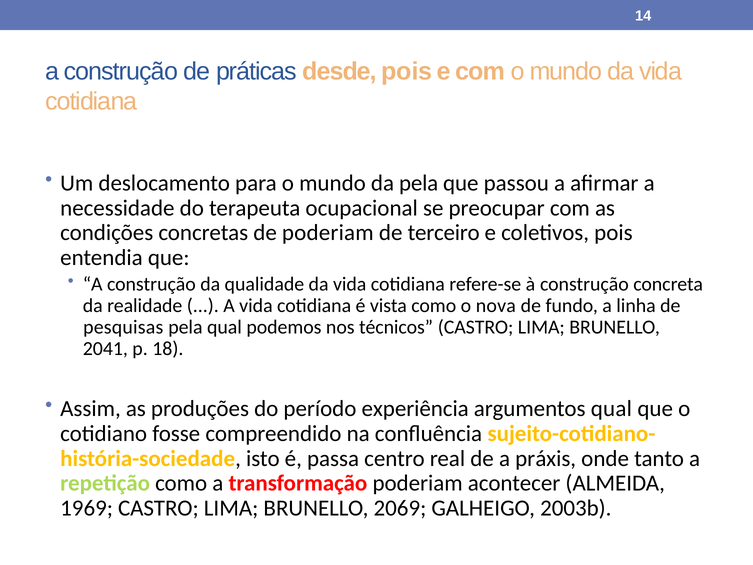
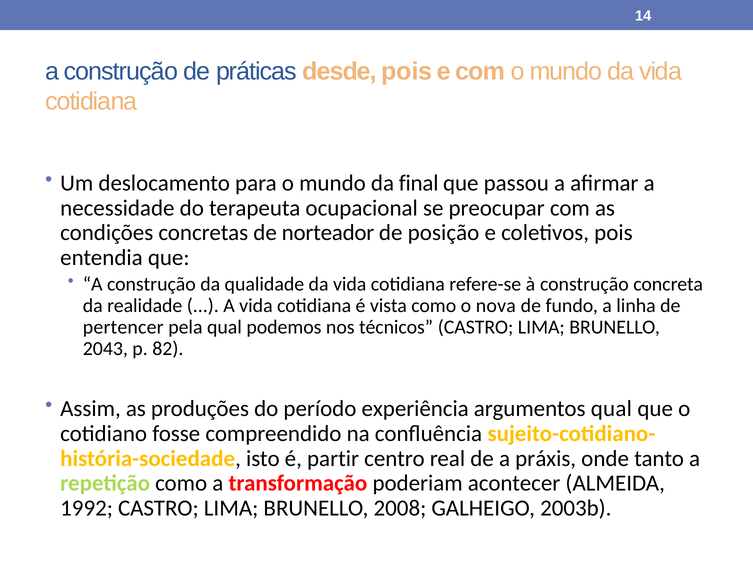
da pela: pela -> final (419, 183)
de poderiam: poderiam -> norteador (328, 233)
terceiro: terceiro -> posição (444, 233)
pesquisas: pesquisas -> pertencer (123, 327)
2041: 2041 -> 2043 (105, 348)
18: 18 -> 82 (168, 348)
passa: passa -> partir (333, 458)
1969: 1969 -> 1992 (87, 508)
2069: 2069 -> 2008 (400, 508)
